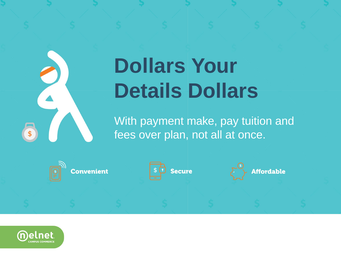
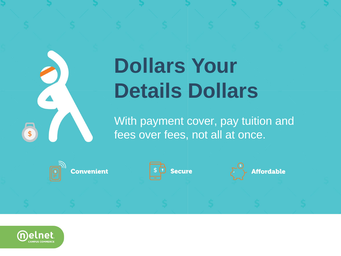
make: make -> cover (202, 121)
over plan: plan -> fees (176, 135)
